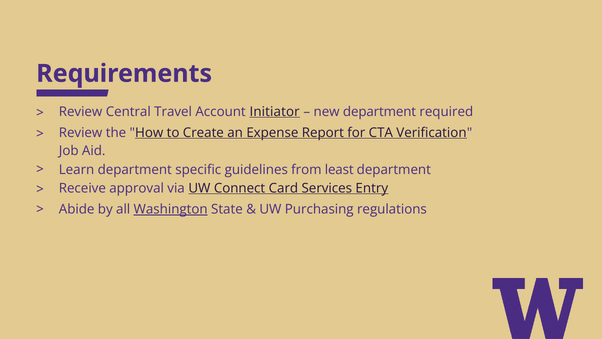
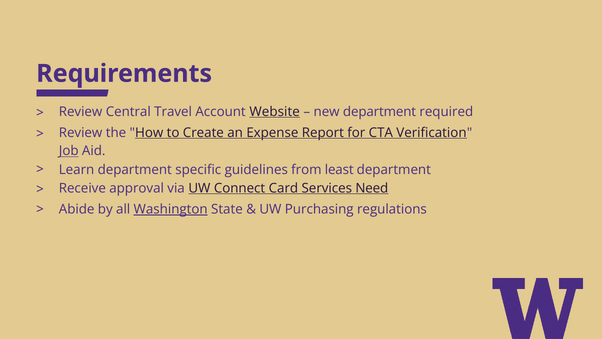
Initiator: Initiator -> Website (275, 112)
Job underline: none -> present (69, 151)
Entry: Entry -> Need (372, 188)
